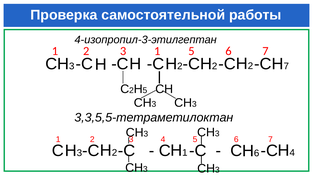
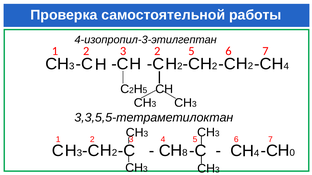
3 1: 1 -> 2 (157, 51)
3 H 7: 7 -> 4 (286, 66)
H 1: 1 -> 8 (185, 153)
6: 6 -> 4 (257, 154)
H 4: 4 -> 0 (292, 153)
